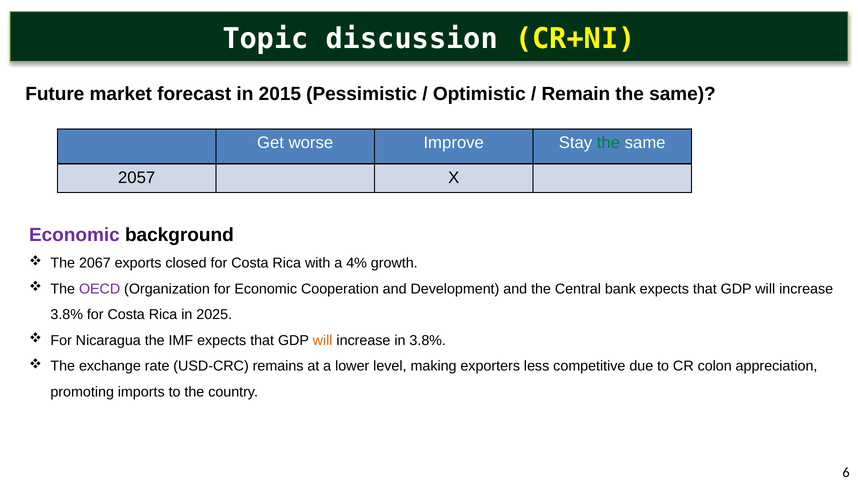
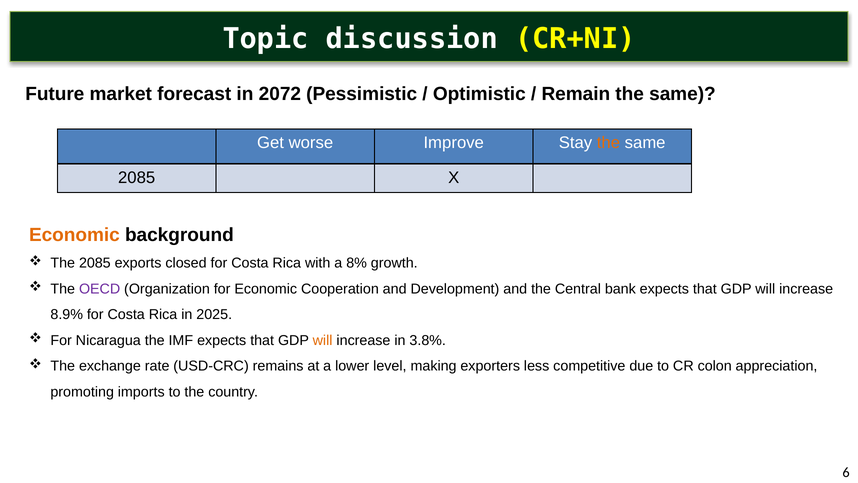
2015: 2015 -> 2072 (280, 94)
the colour: green -> orange (608, 143)
2057: 2057 -> 2085 (137, 178)
Economic colour: purple -> orange (74, 235)
The 2067: 2067 -> 2085 (95, 263)
4%: 4% -> 8% (357, 263)
3.8%: 3.8% -> 8.9% (67, 315)
